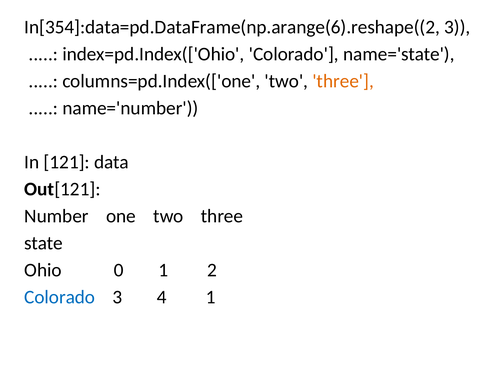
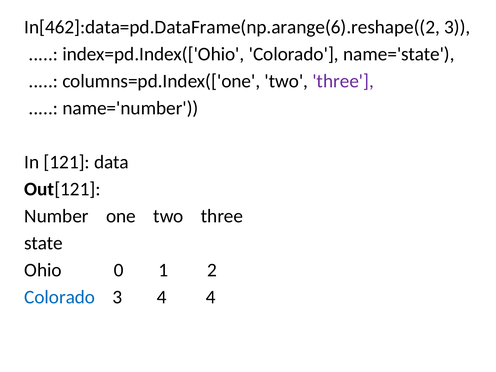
In[354]:data=pd.DataFrame(np.arange(6).reshape((2: In[354]:data=pd.DataFrame(np.arange(6).reshape((2 -> In[462]:data=pd.DataFrame(np.arange(6).reshape((2 (232, 27)
three colour: orange -> purple (343, 81)
4 1: 1 -> 4 (211, 297)
